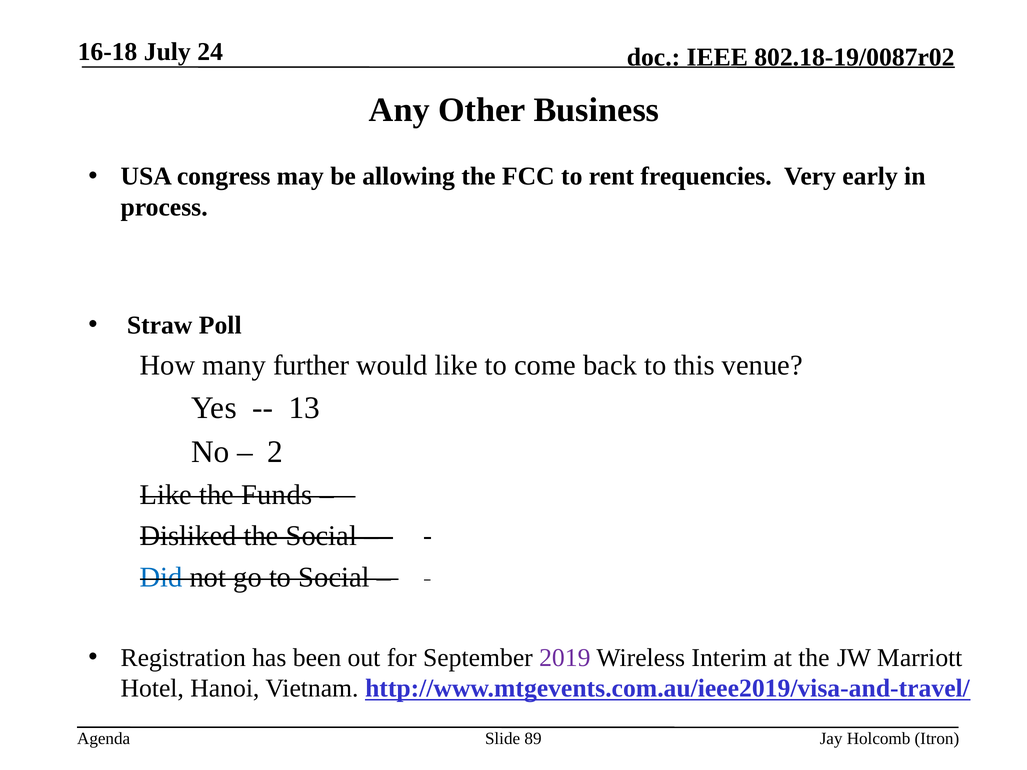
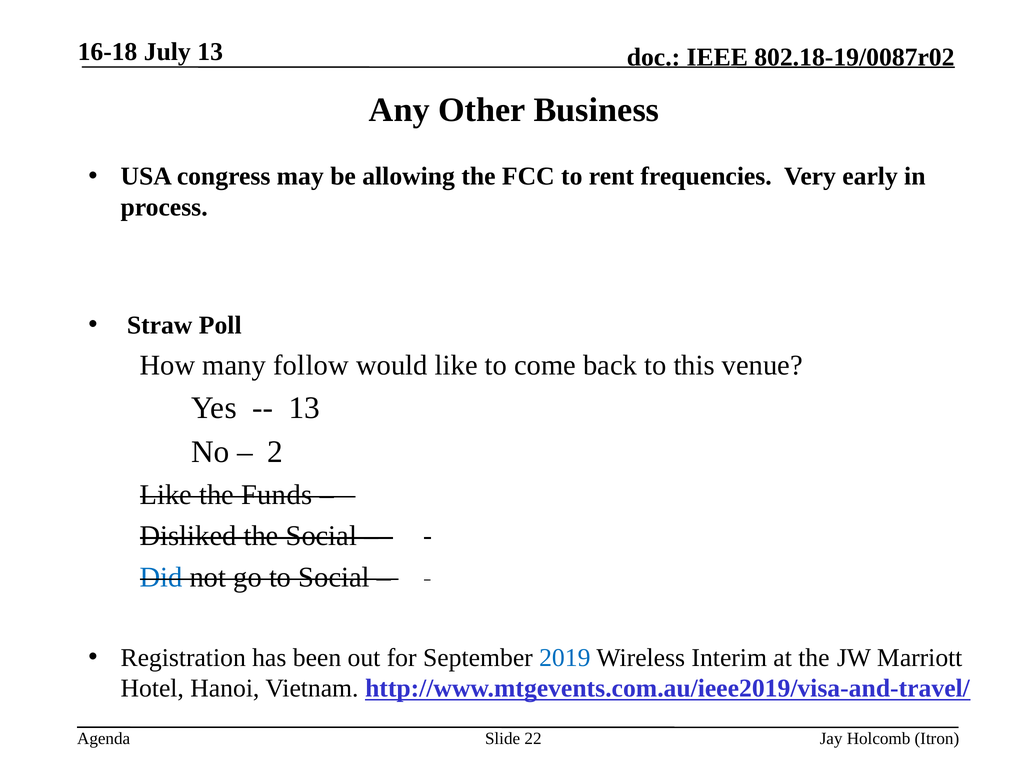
July 24: 24 -> 13 (210, 52)
further: further -> follow (311, 365)
2019 colour: purple -> blue (565, 658)
89: 89 -> 22 (533, 739)
